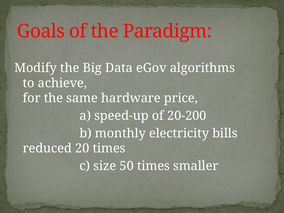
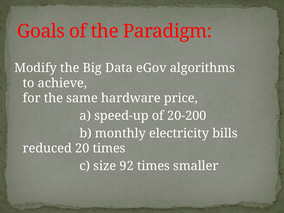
50: 50 -> 92 (127, 166)
